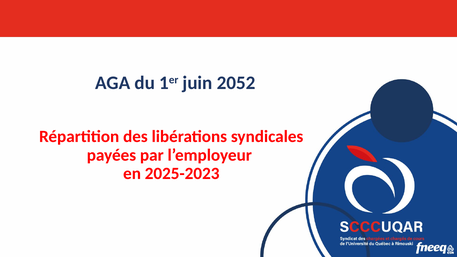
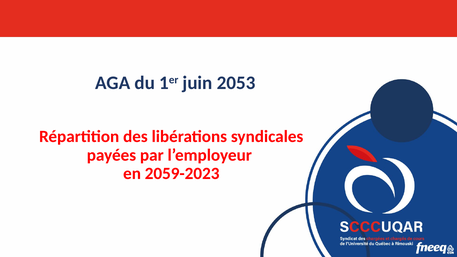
2052: 2052 -> 2053 (236, 83)
2025-2023: 2025-2023 -> 2059-2023 (182, 174)
